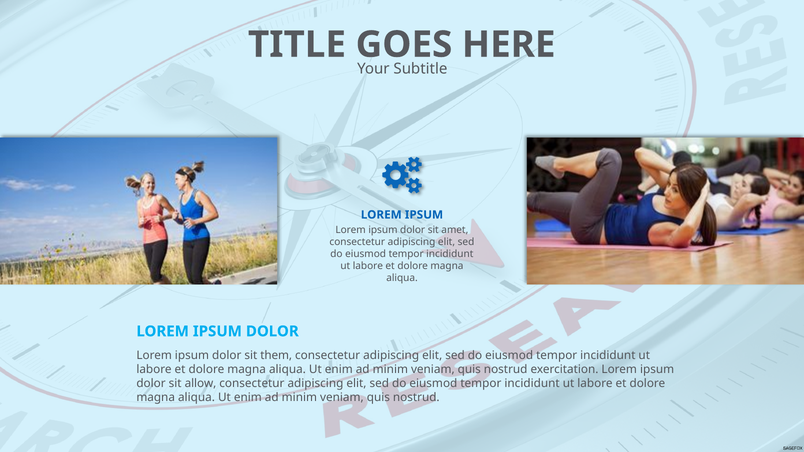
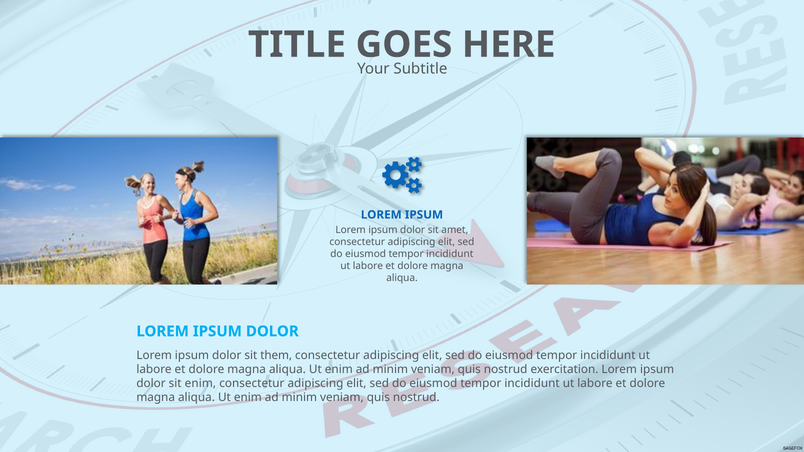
sit allow: allow -> enim (200, 384)
